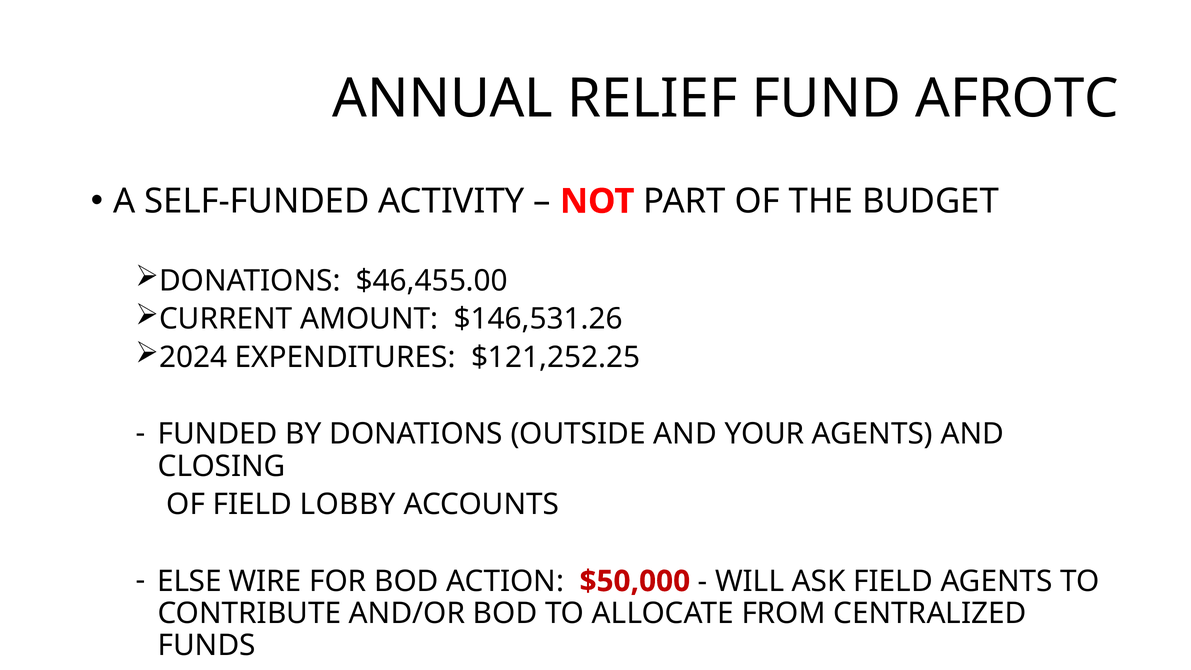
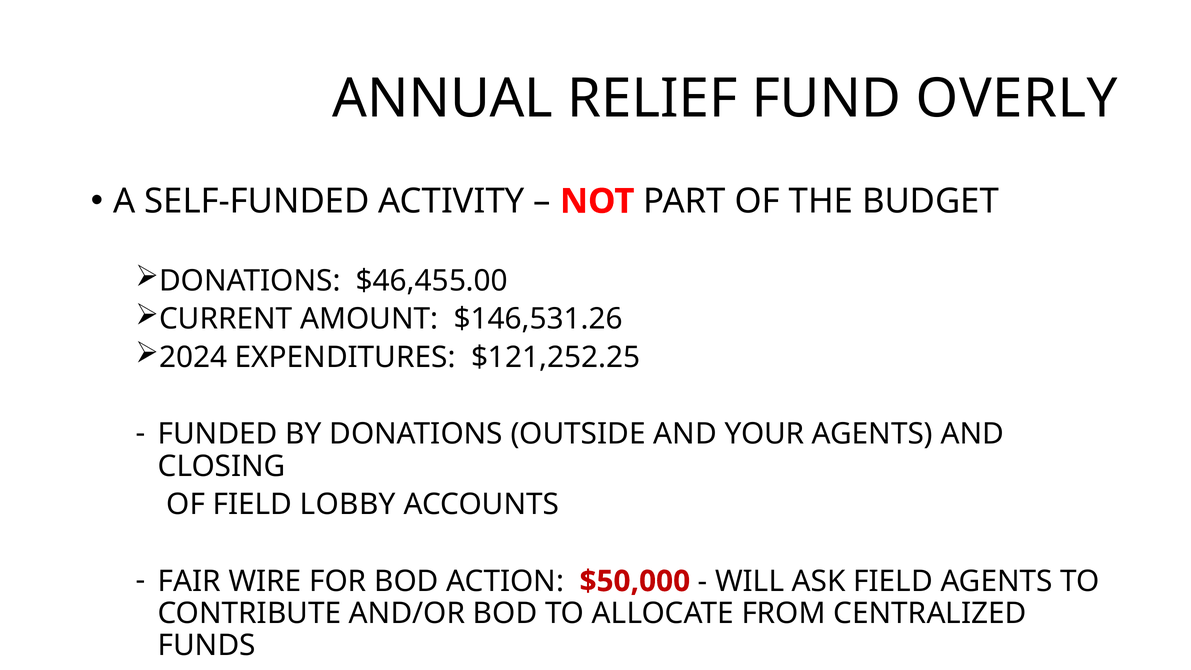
AFROTC: AFROTC -> OVERLY (1017, 99)
ELSE: ELSE -> FAIR (189, 581)
